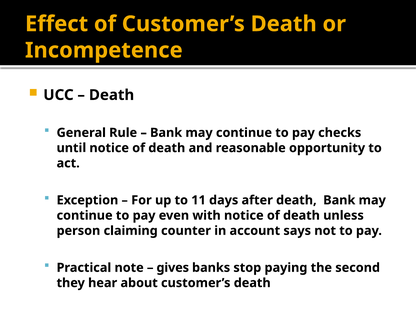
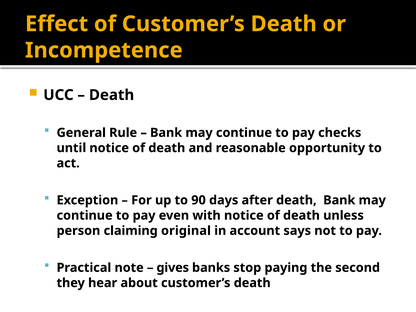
11: 11 -> 90 (199, 200)
counter: counter -> original (186, 231)
